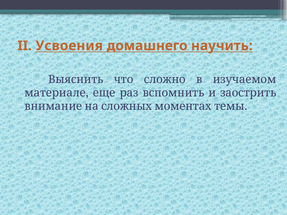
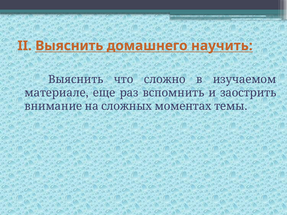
II Усвоения: Усвоения -> Выяснить (69, 46)
